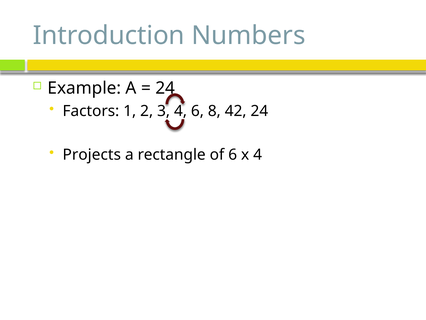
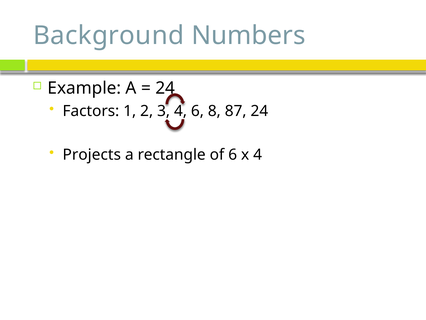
Introduction: Introduction -> Background (109, 36)
42: 42 -> 87 (236, 111)
